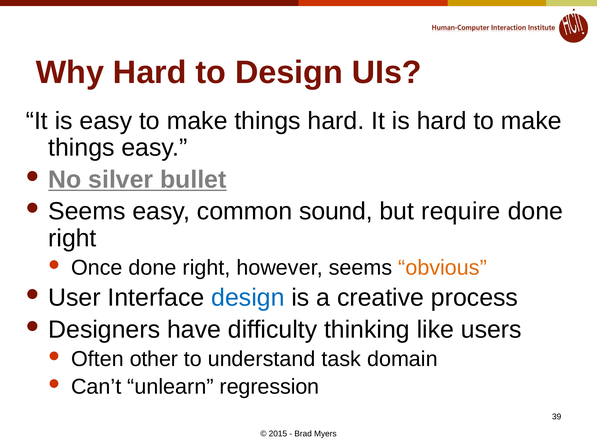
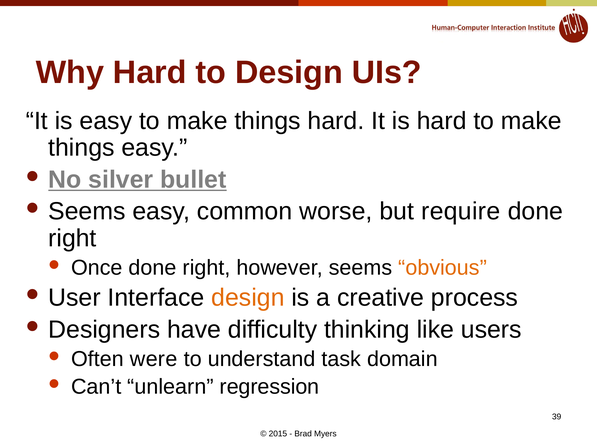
sound: sound -> worse (336, 211)
design colour: blue -> orange (248, 298)
other: other -> were (154, 359)
